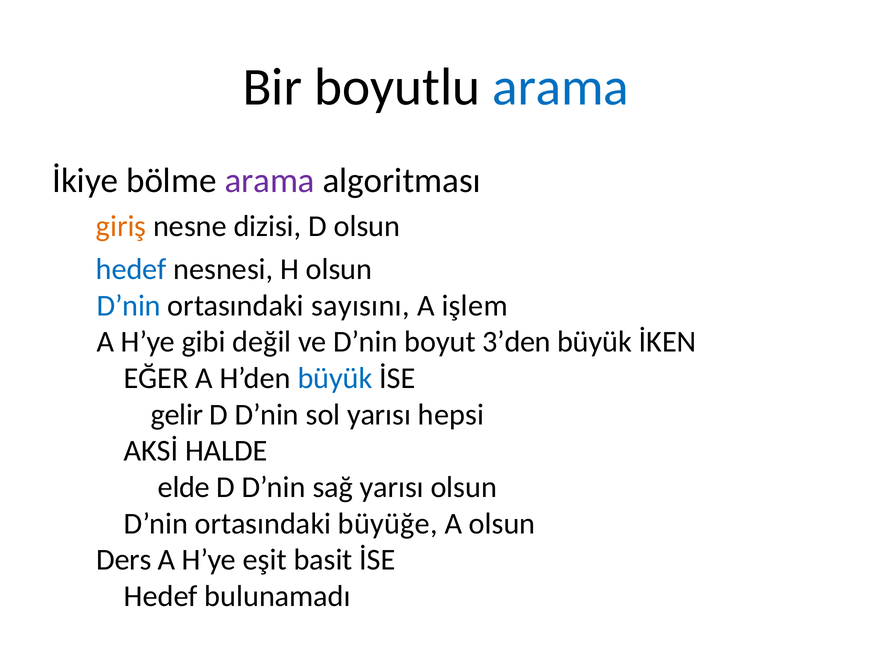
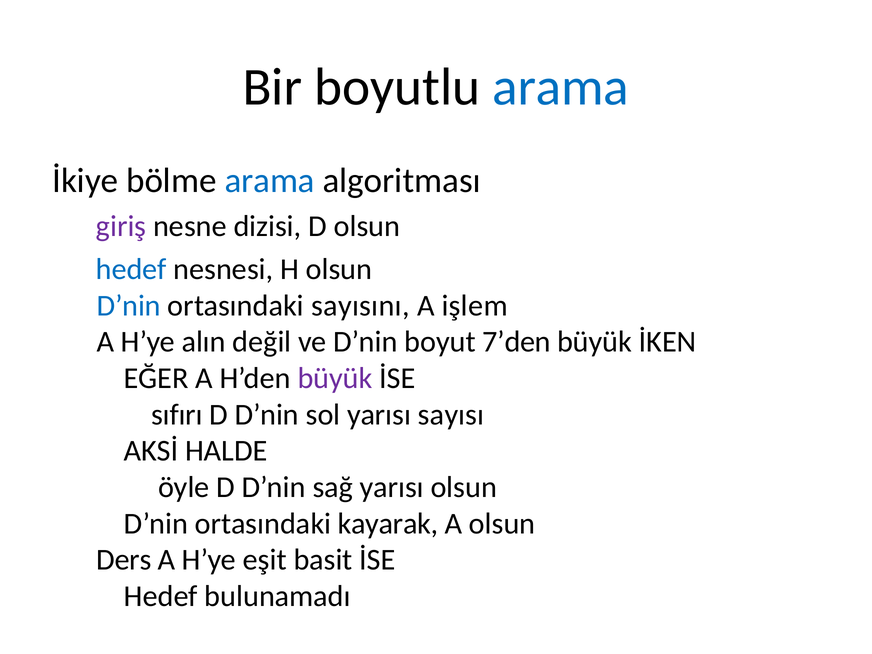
arama colour: purple -> blue (270, 180)
giriş colour: orange -> purple (121, 226)
gibi: gibi -> alın (204, 342)
3’den: 3’den -> 7’den (517, 342)
büyük colour: blue -> purple (335, 378)
gelir: gelir -> sıfırı (177, 415)
hepsi: hepsi -> sayısı (451, 415)
elde: elde -> öyle (184, 487)
büyüğe: büyüğe -> kayarak (388, 524)
